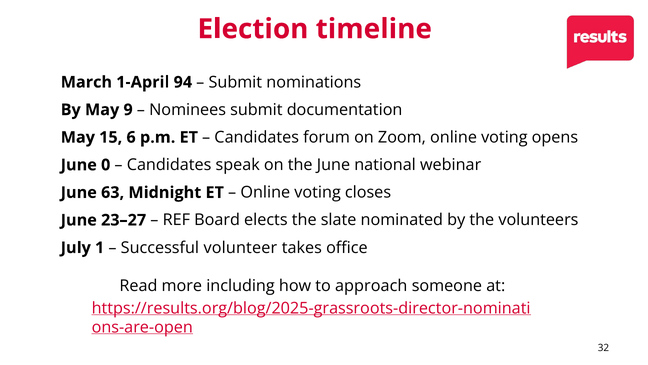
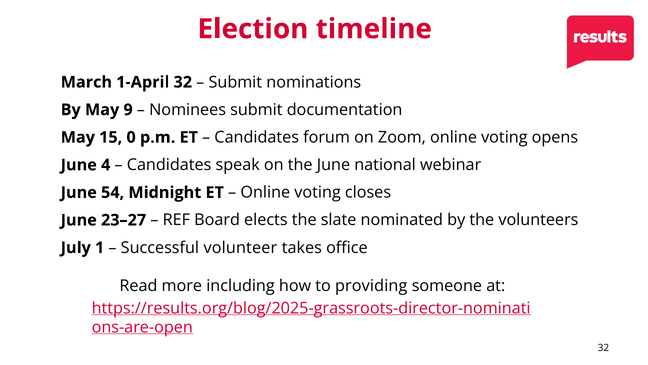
1-April 94: 94 -> 32 (183, 82)
6: 6 -> 0 (131, 137)
0: 0 -> 4 (106, 165)
63: 63 -> 54 (113, 192)
approach: approach -> providing (371, 285)
